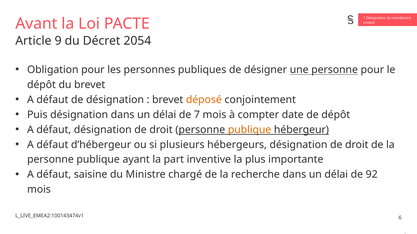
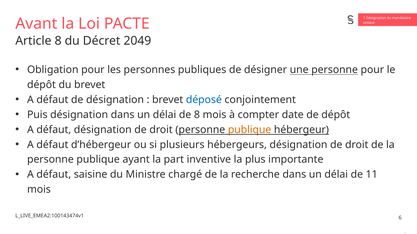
Article 9: 9 -> 8 (58, 41)
2054: 2054 -> 2049 (137, 41)
déposé colour: orange -> blue (204, 100)
de 7: 7 -> 8 (197, 115)
92: 92 -> 11 (372, 175)
